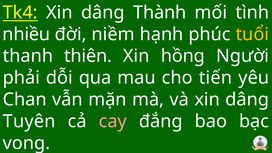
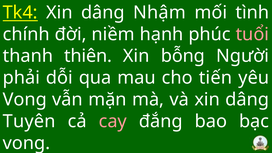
Thành: Thành -> Nhậm (160, 12)
nhiều: nhiều -> chính (26, 34)
tuổi colour: yellow -> pink (252, 34)
hồng: hồng -> bỗng (183, 56)
Chan: Chan -> Vong (25, 100)
